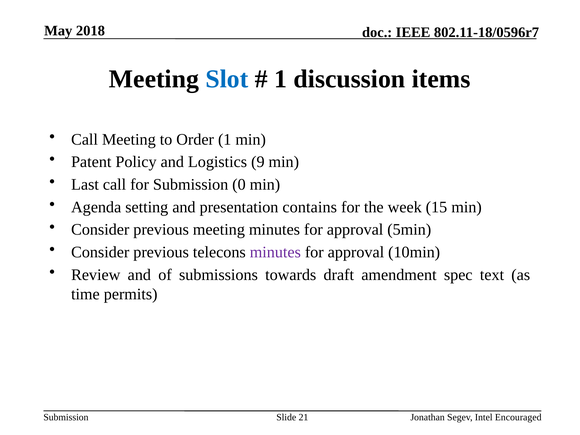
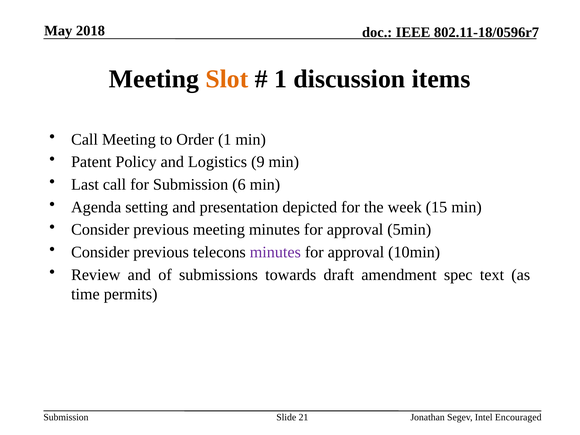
Slot colour: blue -> orange (227, 79)
0: 0 -> 6 (239, 185)
contains: contains -> depicted (310, 207)
